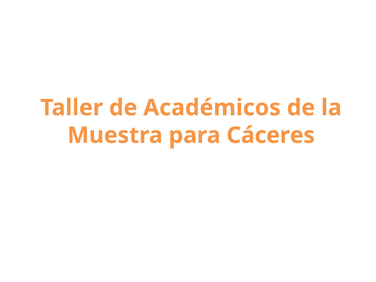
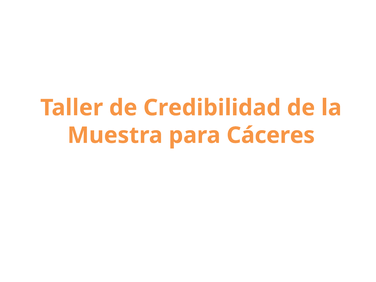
Académicos: Académicos -> Credibilidad (212, 108)
